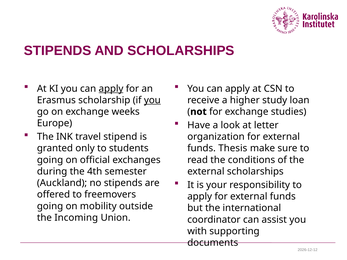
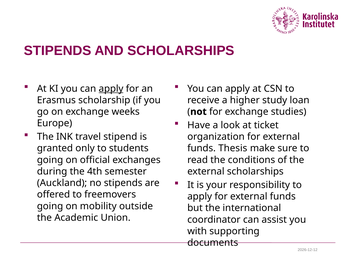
you underline: present -> none (152, 100)
letter: letter -> ticket (266, 125)
Incoming: Incoming -> Academic (76, 218)
